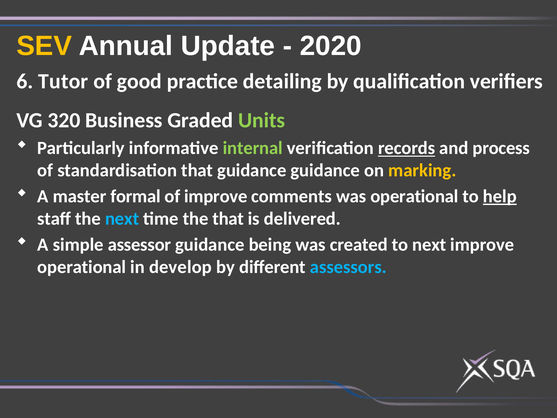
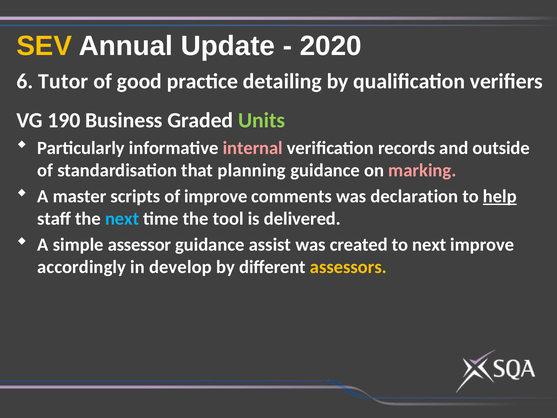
320: 320 -> 190 (64, 120)
internal colour: light green -> pink (253, 148)
records underline: present -> none (407, 148)
process: process -> outside (501, 148)
that guidance: guidance -> planning (252, 170)
marking colour: yellow -> pink (422, 170)
formal: formal -> scripts (135, 196)
was operational: operational -> declaration (414, 196)
the that: that -> tool (228, 219)
being: being -> assist (270, 245)
operational: operational -> accordingly (82, 267)
assessors colour: light blue -> yellow (348, 267)
